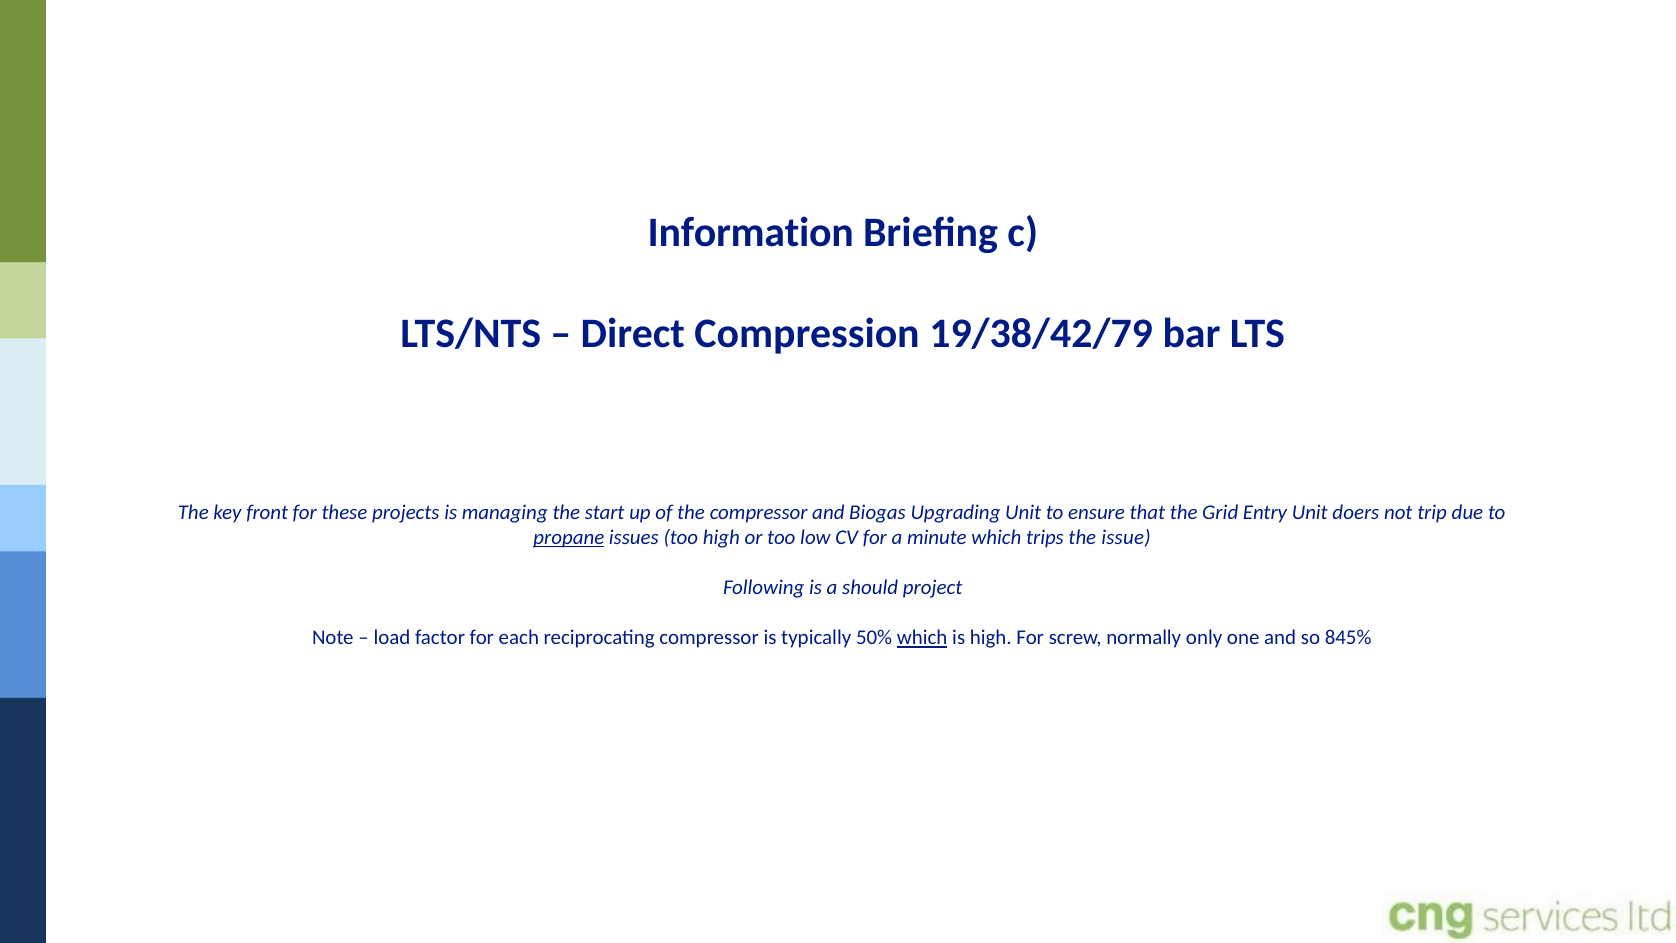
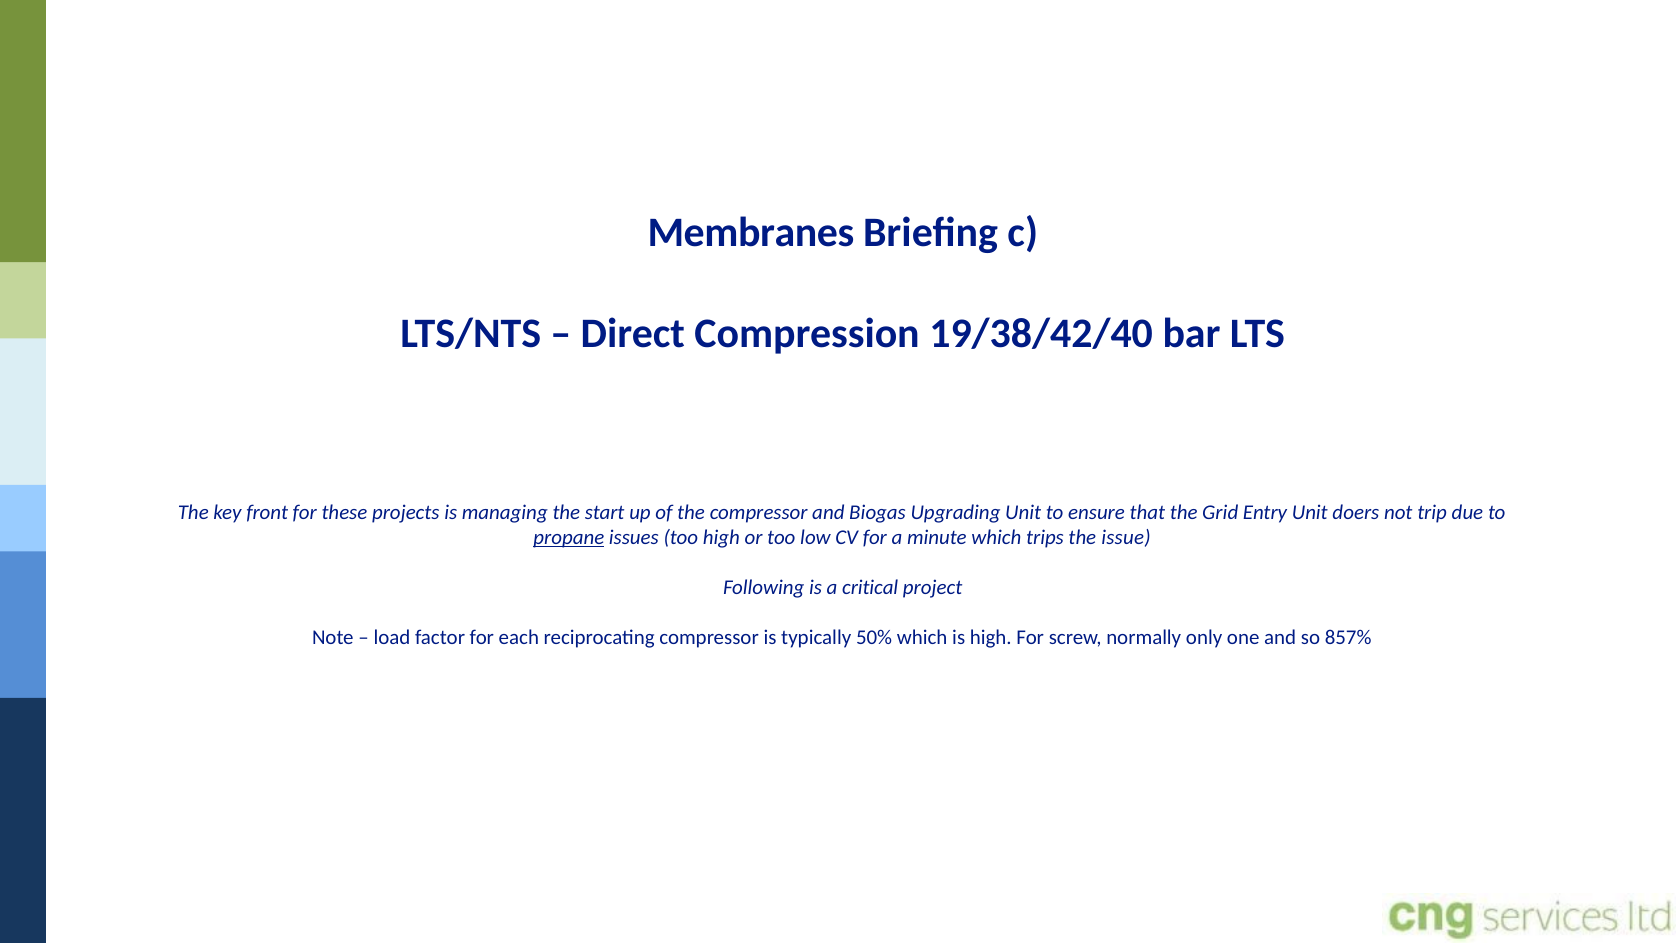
Information: Information -> Membranes (751, 233)
19/38/42/79: 19/38/42/79 -> 19/38/42/40 (1041, 333)
should: should -> critical (870, 588)
which underline: present -> none (922, 638)
845%: 845% -> 857% (1348, 638)
